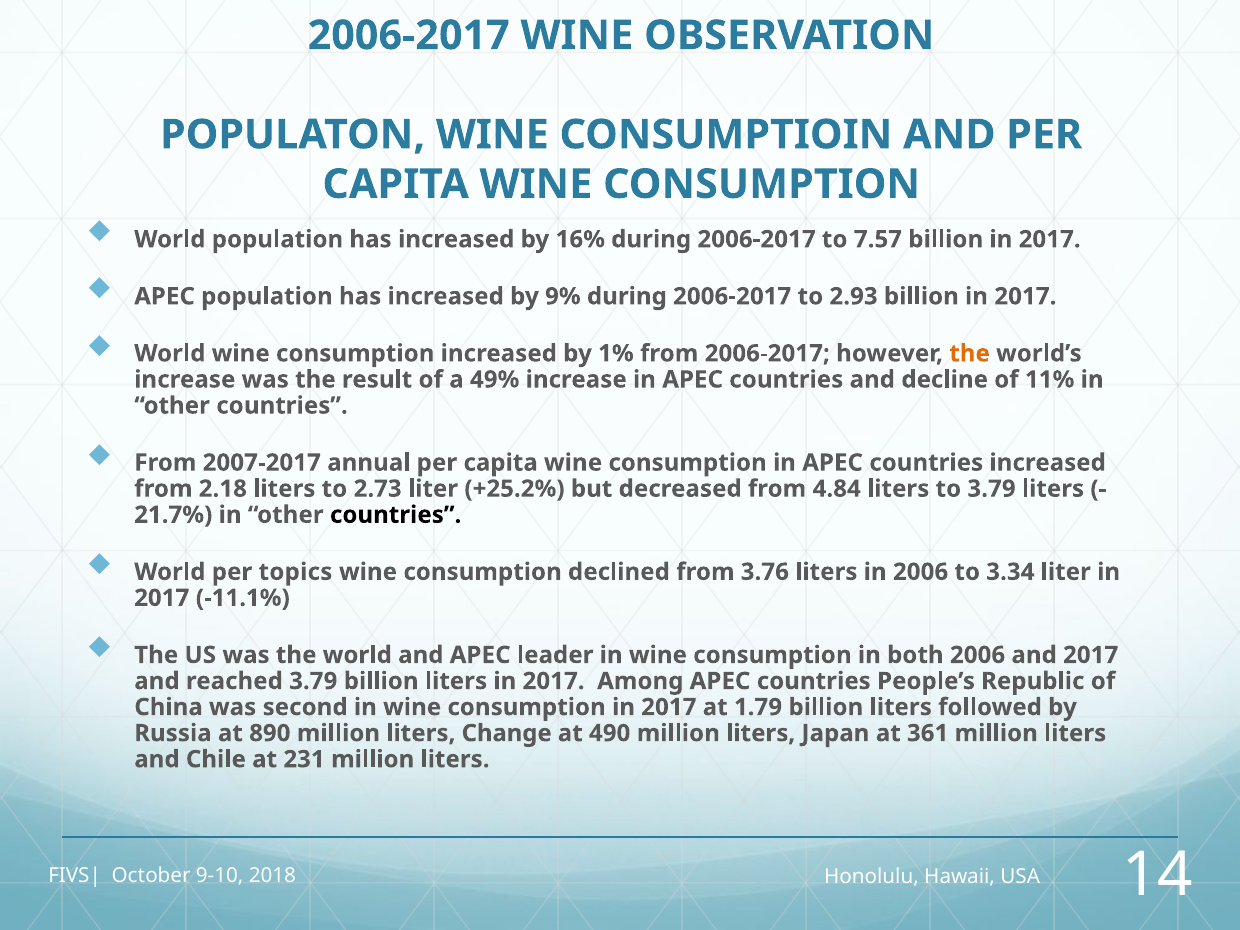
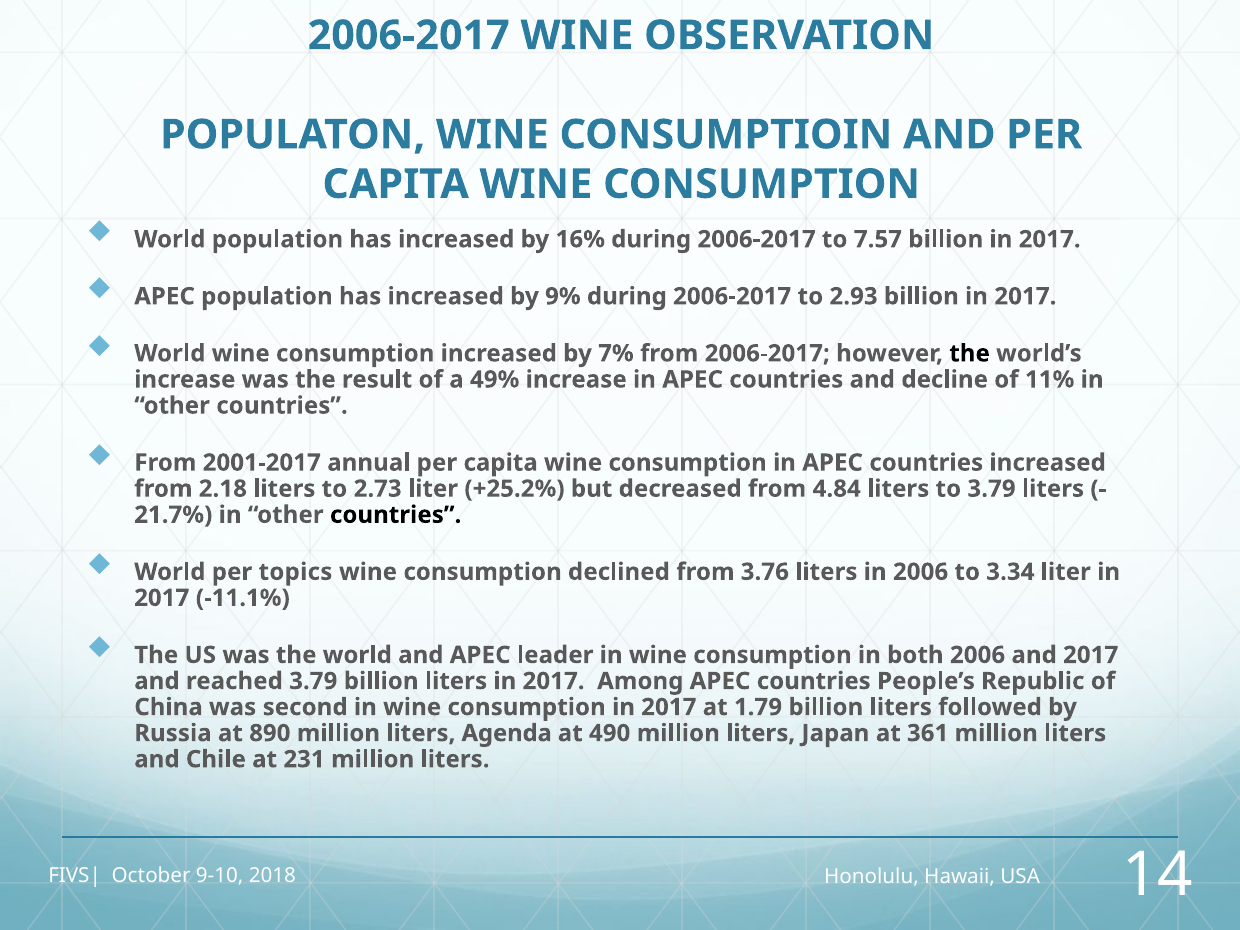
1%: 1% -> 7% (616, 353)
the colour: orange -> black (970, 353)
2007-2017: 2007-2017 -> 2001-2017 (262, 463)
Change: Change -> Agenda (507, 733)
